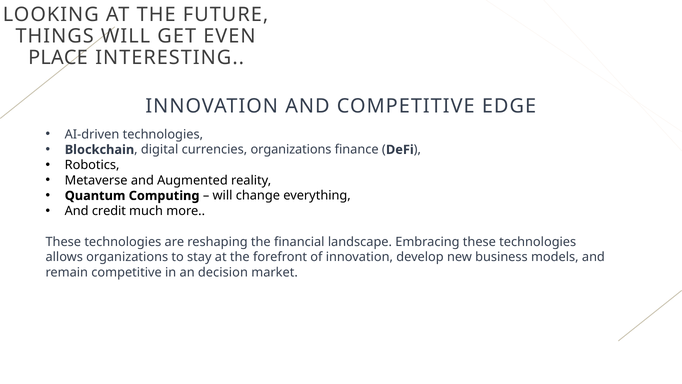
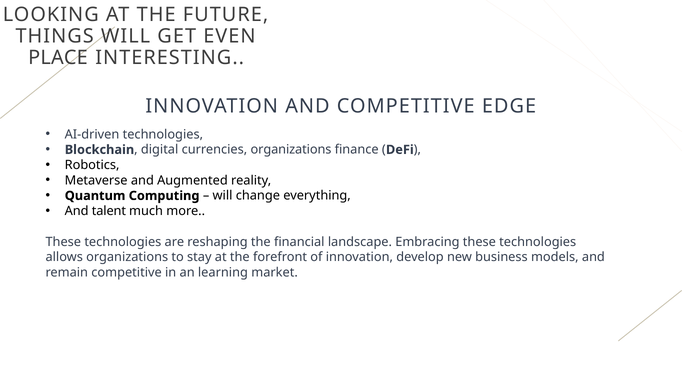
credit: credit -> talent (109, 211)
decision: decision -> learning (223, 272)
